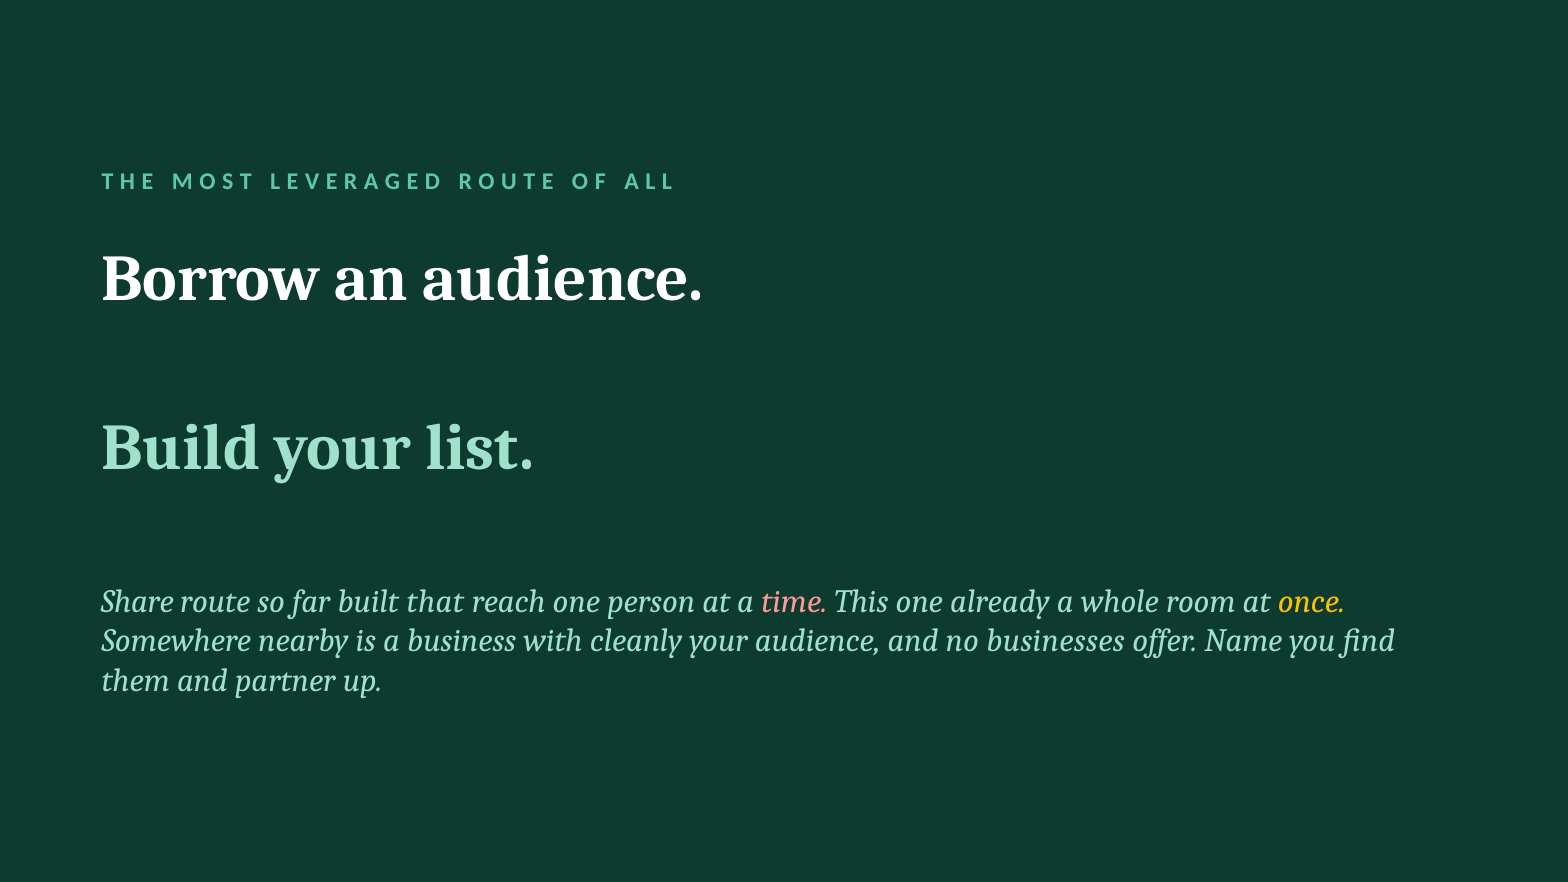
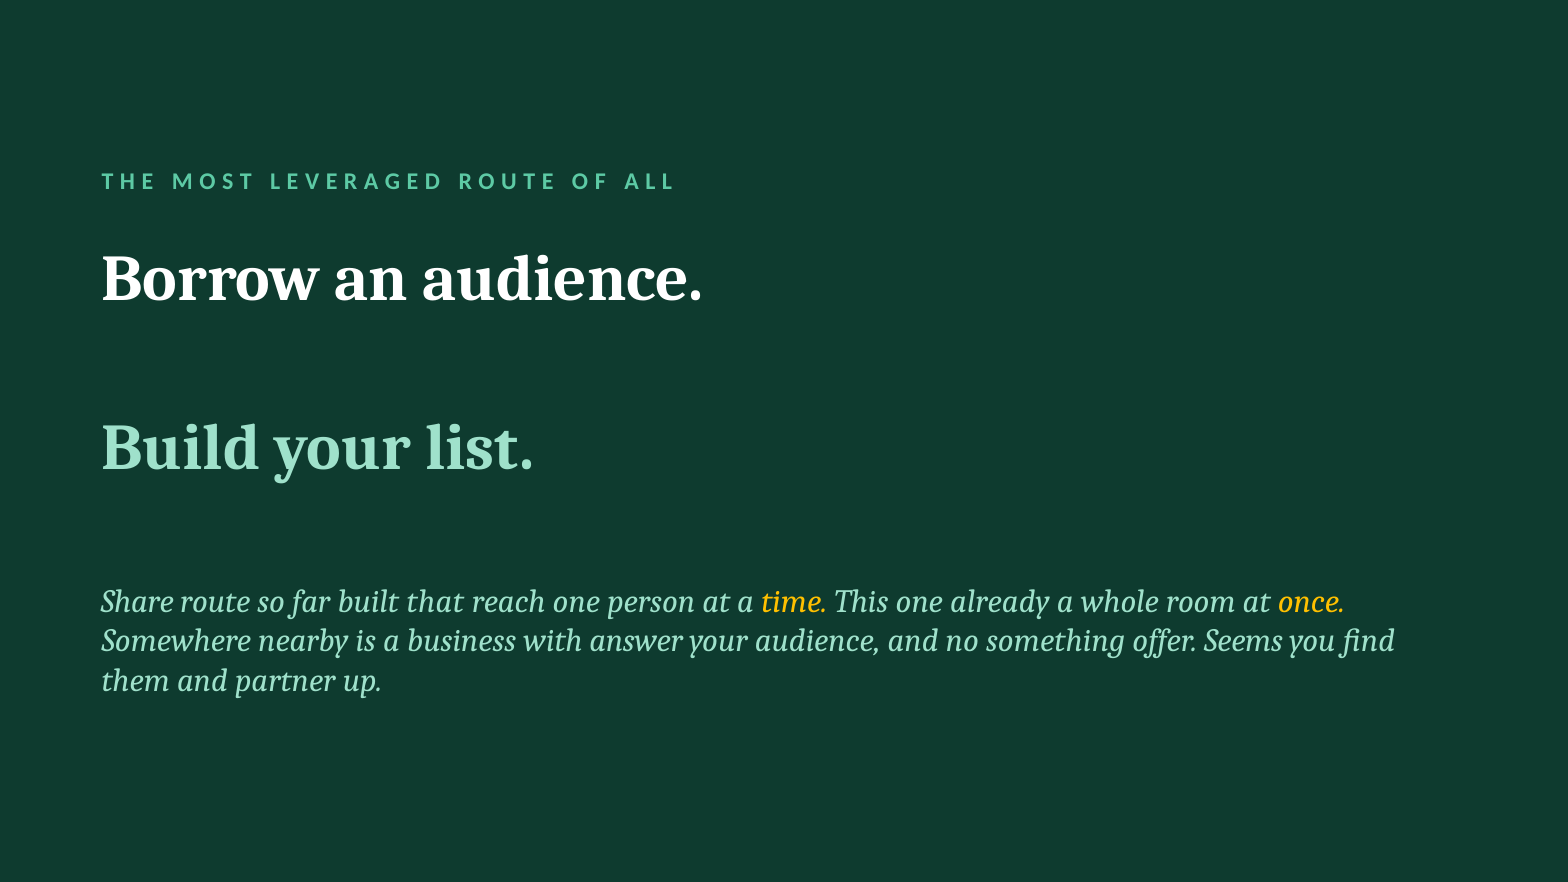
time colour: pink -> yellow (794, 602)
cleanly: cleanly -> answer (636, 641)
businesses: businesses -> something (1056, 641)
Name: Name -> Seems (1244, 641)
